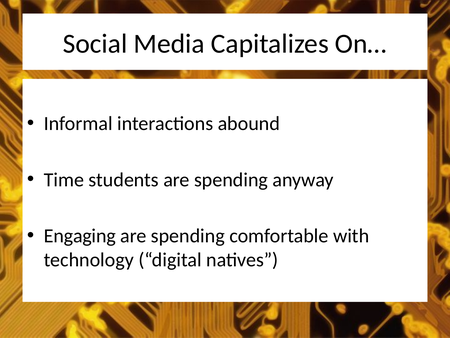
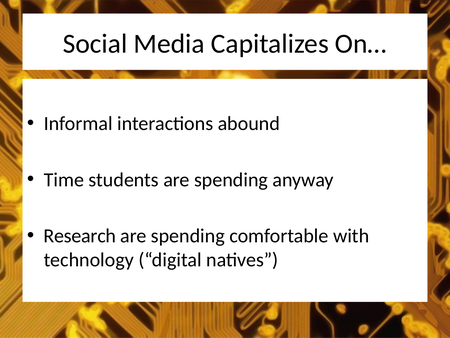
Engaging: Engaging -> Research (80, 236)
